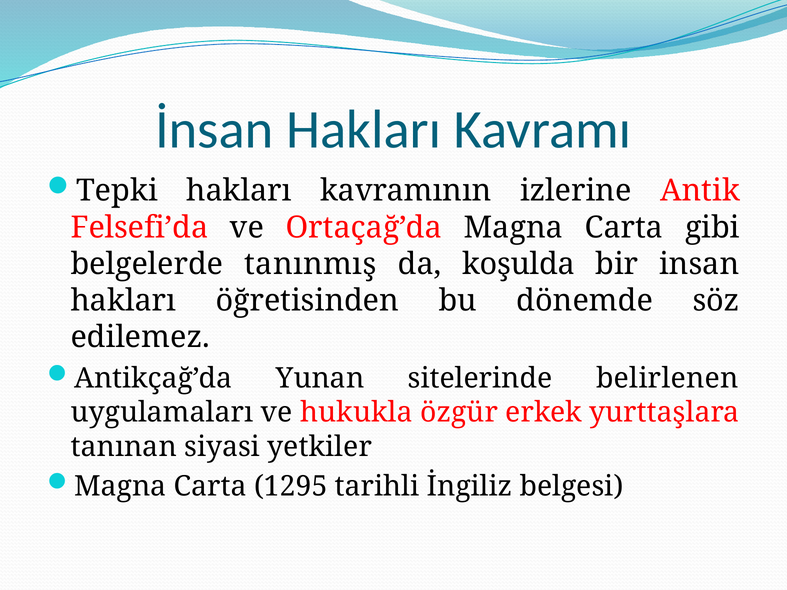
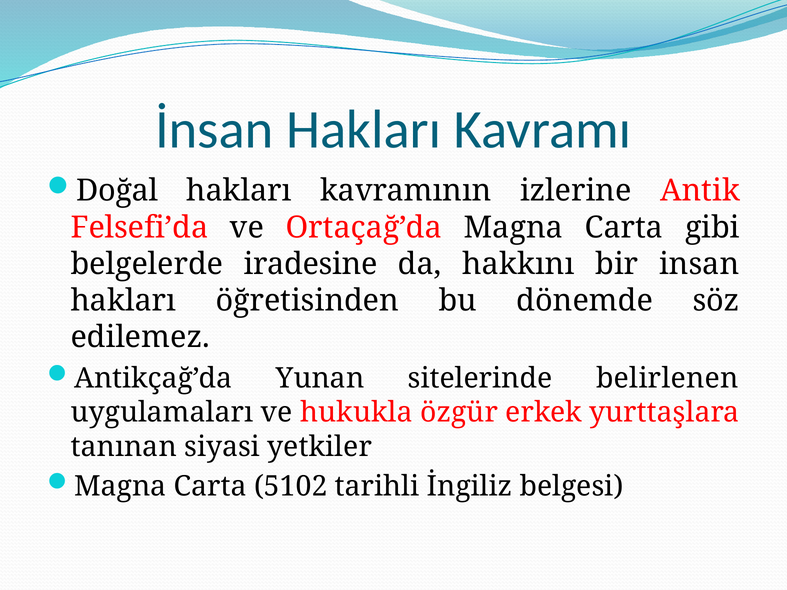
Tepki: Tepki -> Doğal (117, 191)
tanınmış: tanınmış -> iradesine (311, 264)
koşulda: koşulda -> hakkını (518, 264)
1295: 1295 -> 5102 (291, 487)
